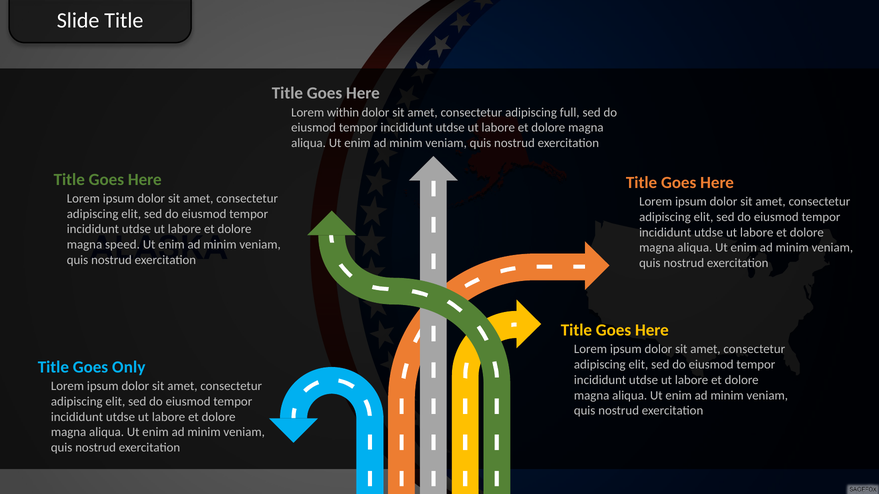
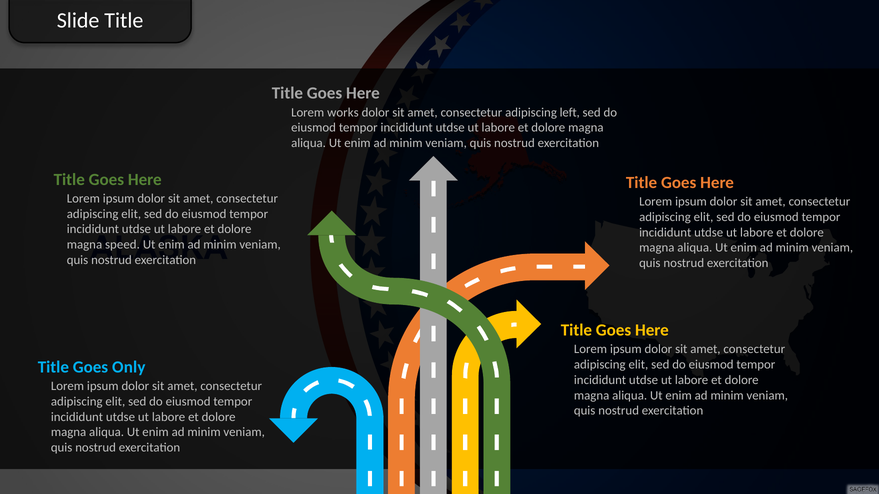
within: within -> works (343, 112)
full: full -> left (570, 112)
